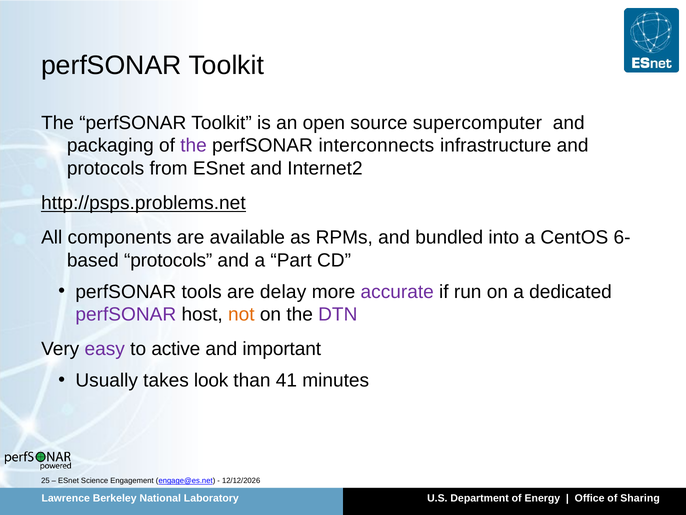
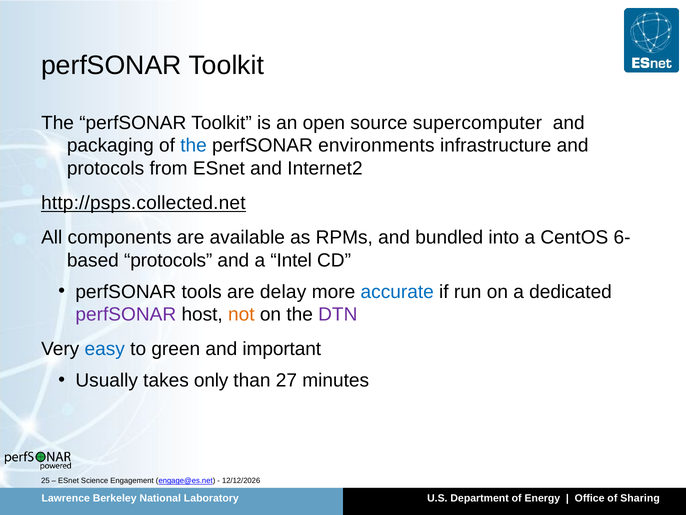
the colour: purple -> blue (194, 145)
interconnects: interconnects -> environments (376, 145)
http://psps.problems.net: http://psps.problems.net -> http://psps.collected.net (143, 203)
Part: Part -> Intel (291, 260)
accurate colour: purple -> blue (397, 291)
easy colour: purple -> blue (105, 349)
active: active -> green (176, 349)
look: look -> only (211, 380)
41: 41 -> 27 (286, 380)
